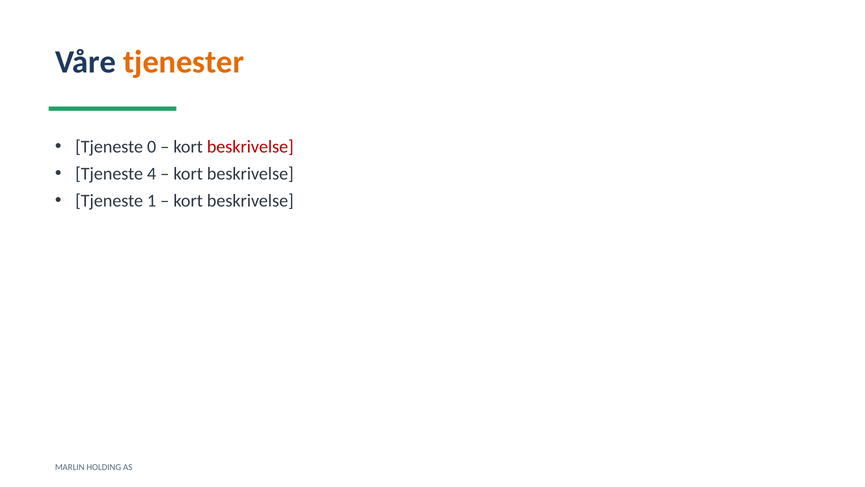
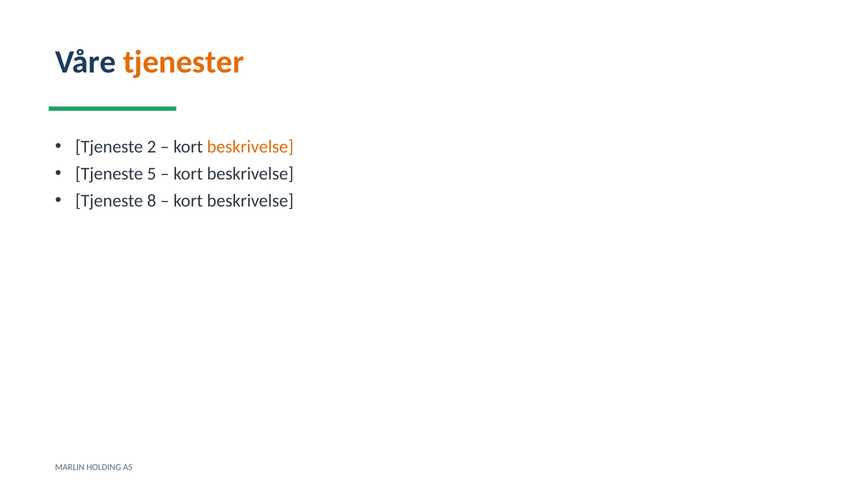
0: 0 -> 2 (152, 147)
beskrivelse colour: red -> orange (250, 147)
4: 4 -> 5 (152, 174)
1: 1 -> 8 (152, 201)
